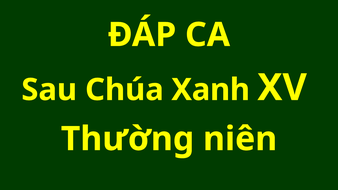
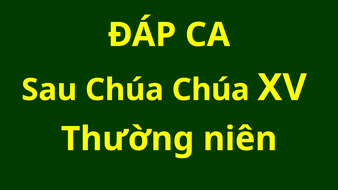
Chúa Xanh: Xanh -> Chúa (211, 90)
